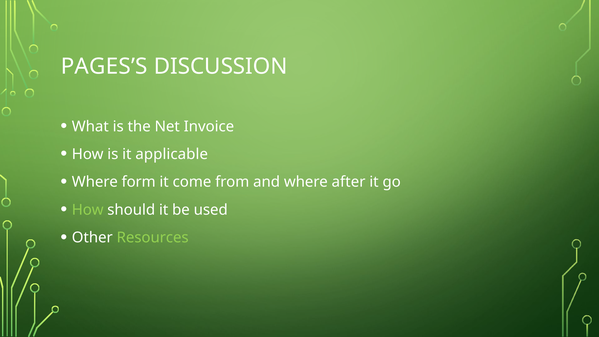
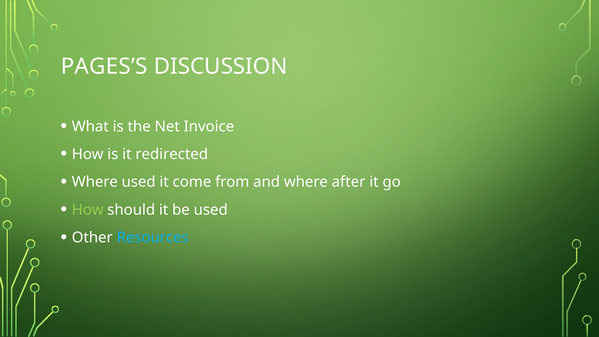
applicable: applicable -> redirected (172, 154)
Where form: form -> used (139, 182)
Resources colour: light green -> light blue (153, 238)
